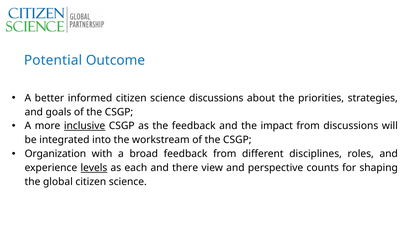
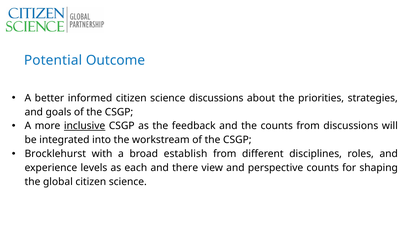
the impact: impact -> counts (277, 126)
Organization: Organization -> Brocklehurst (55, 154)
broad feedback: feedback -> establish (186, 154)
levels underline: present -> none (94, 168)
